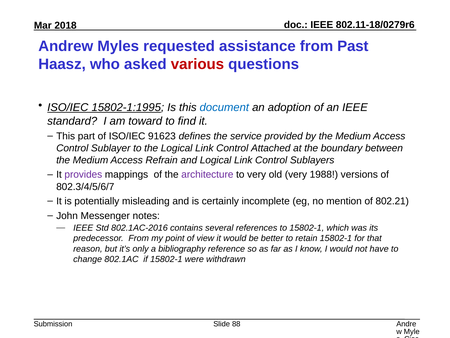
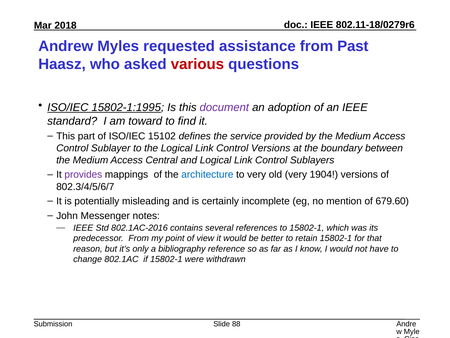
document colour: blue -> purple (224, 107)
91623: 91623 -> 15102 (162, 136)
Control Attached: Attached -> Versions (271, 148)
Refrain: Refrain -> Central (162, 160)
architecture colour: purple -> blue (207, 174)
1988: 1988 -> 1904 (324, 174)
802.21: 802.21 -> 679.60 (392, 201)
